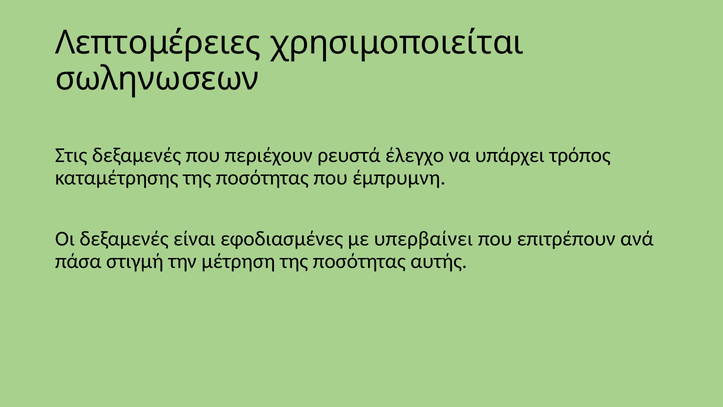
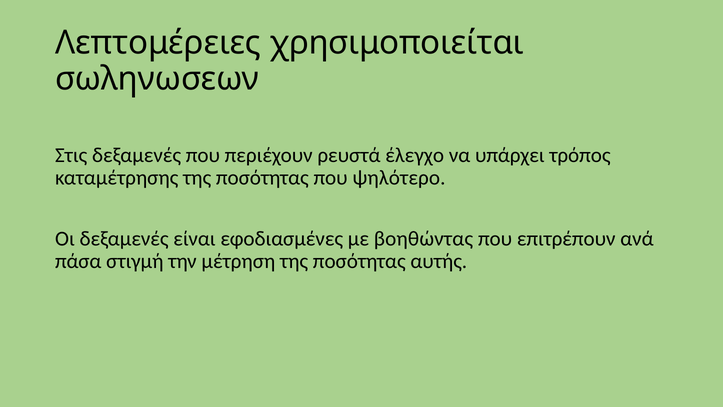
έμπρυμνη: έμπρυμνη -> ψηλότερο (399, 178)
υπερβαίνει: υπερβαίνει -> βοηθώντας (423, 239)
